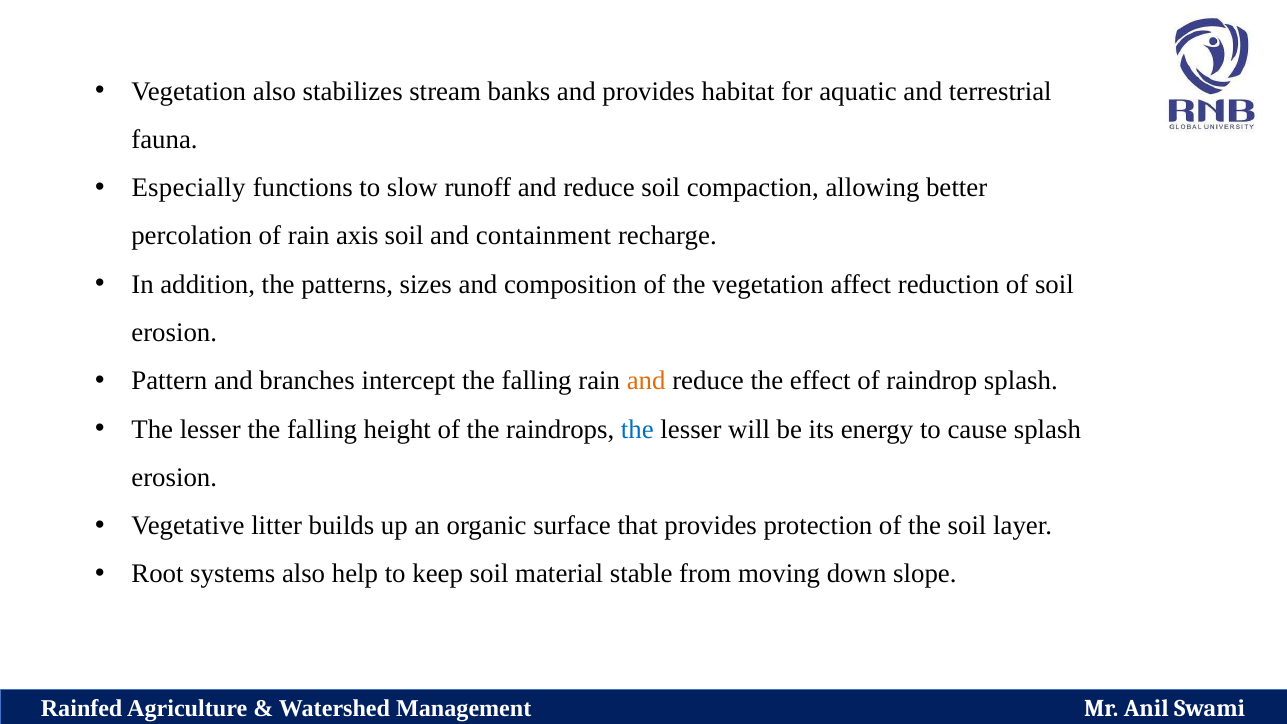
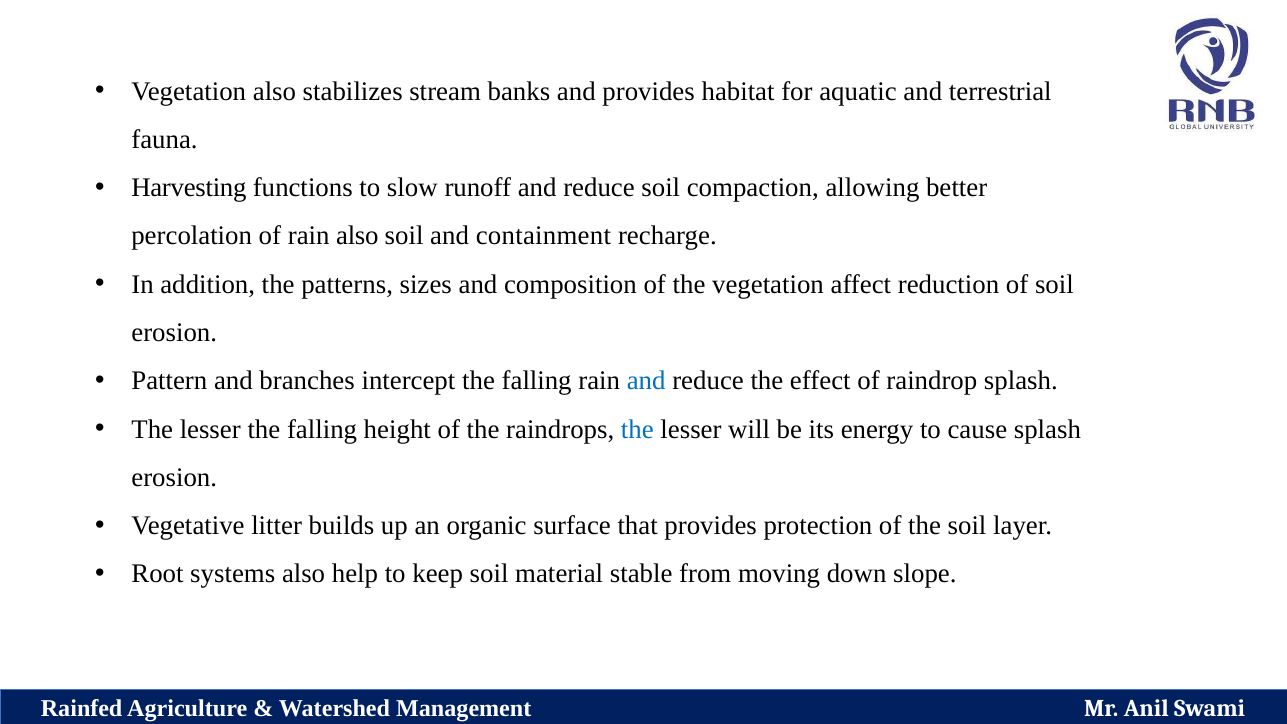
Especially: Especially -> Harvesting (189, 188)
rain axis: axis -> also (357, 236)
and colour: orange -> blue (646, 381)
